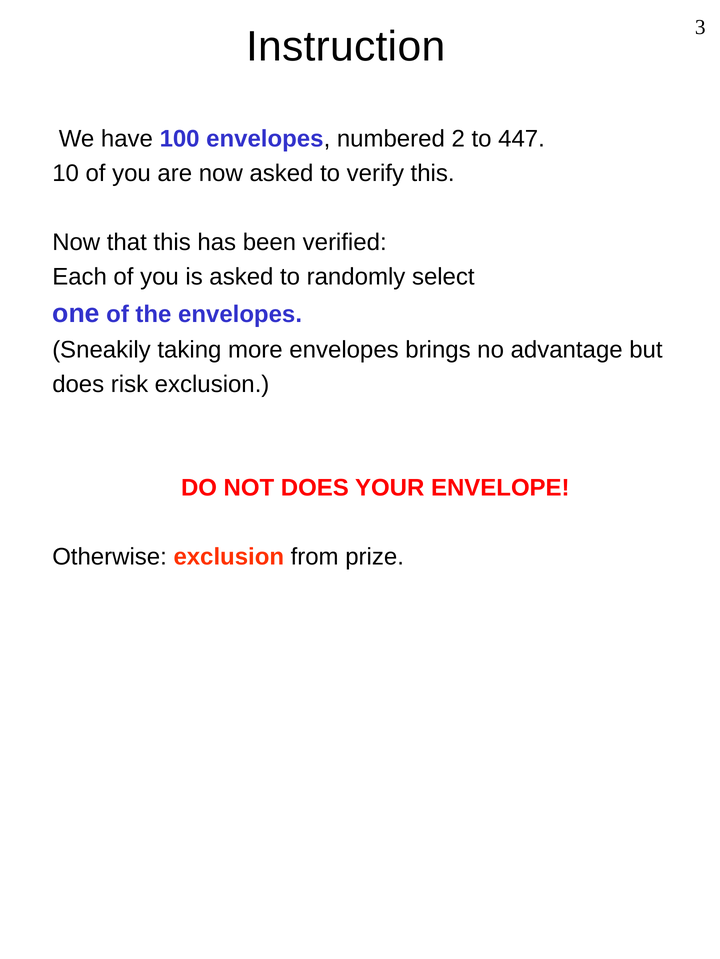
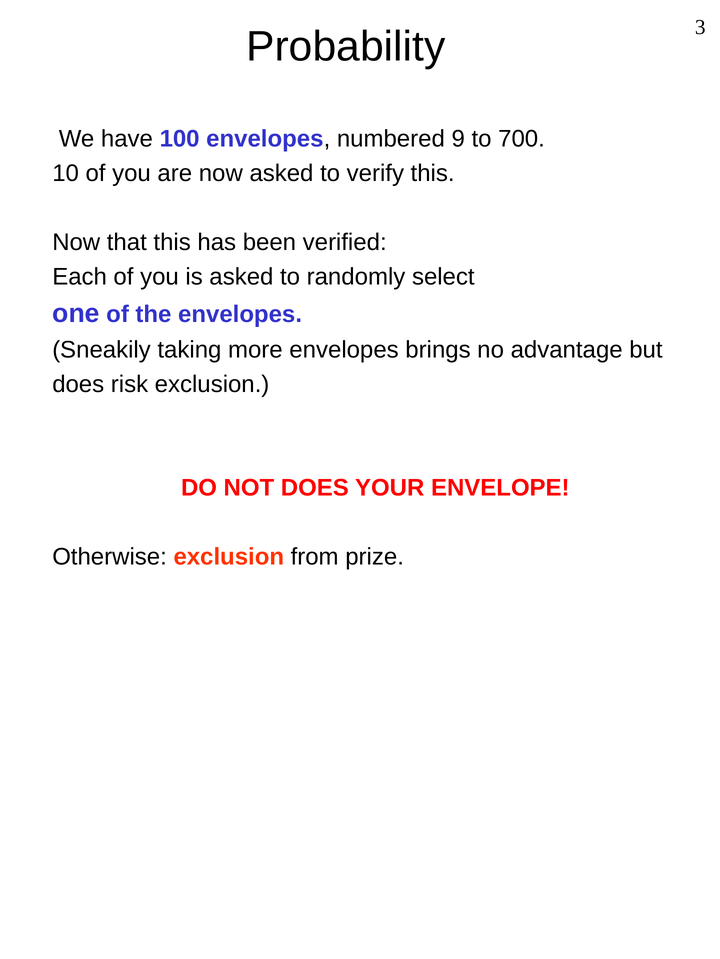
Instruction: Instruction -> Probability (346, 47)
2: 2 -> 9 (458, 139)
447: 447 -> 700 (521, 139)
